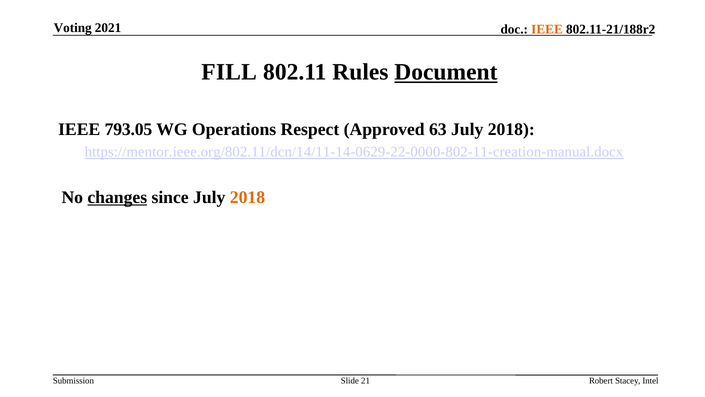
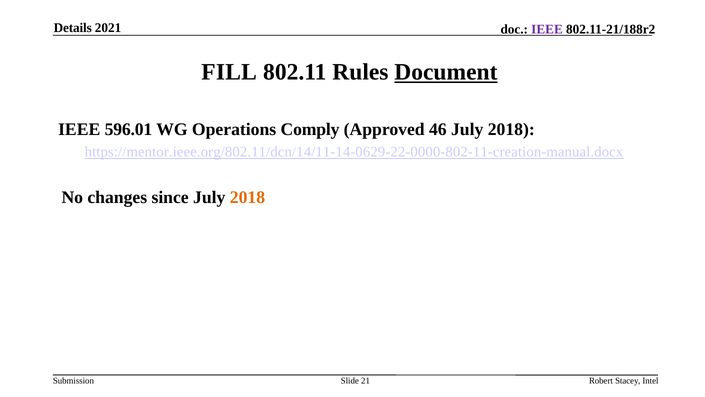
Voting: Voting -> Details (73, 28)
IEEE colour: orange -> purple (547, 29)
793.05: 793.05 -> 596.01 (129, 129)
Respect: Respect -> Comply (310, 129)
63: 63 -> 46 (438, 129)
changes underline: present -> none (117, 197)
